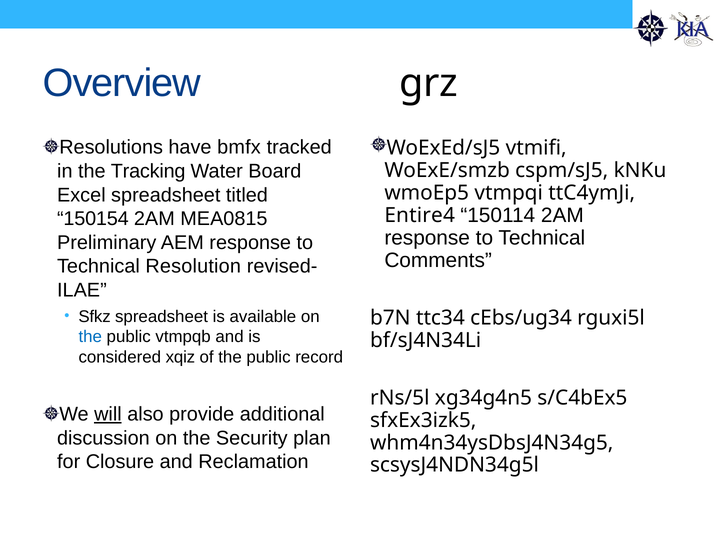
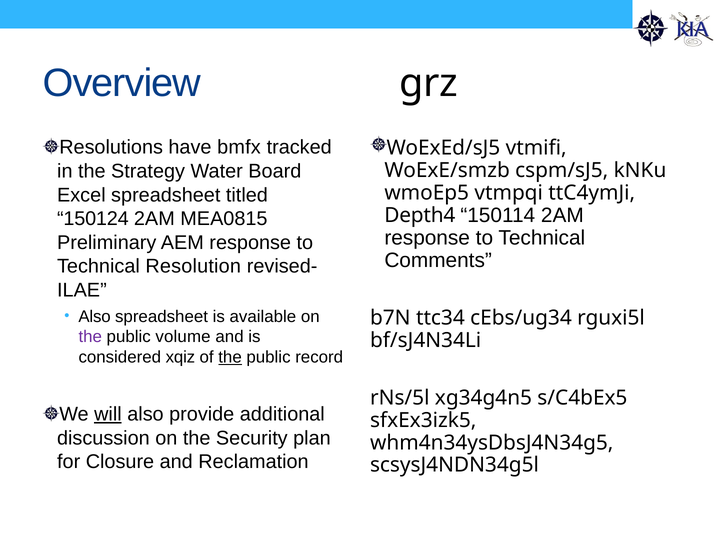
Tracking: Tracking -> Strategy (148, 171)
150154: 150154 -> 150124 (93, 219)
Entire4: Entire4 -> Depth4 (420, 216)
Sfkz: Sfkz -> Also (95, 317)
the colour: blue -> purple (90, 337)
vtmpqb: vtmpqb -> volume (183, 337)
the underline: none -> present (230, 357)
